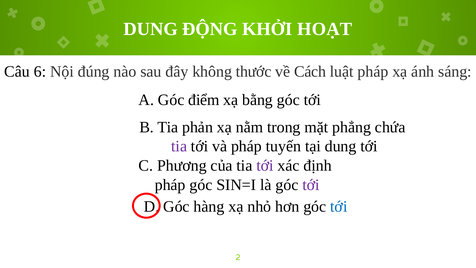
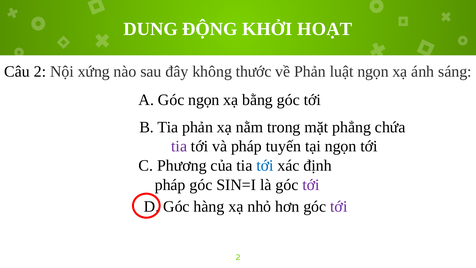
Câu 6: 6 -> 2 (40, 71)
đúng: đúng -> xứng (94, 71)
về Cách: Cách -> Phản (310, 71)
luật pháp: pháp -> ngọn (373, 71)
Góc điểm: điểm -> ngọn (204, 100)
tại dung: dung -> ngọn (341, 146)
tới colour: purple -> blue (265, 166)
tới colour: blue -> purple (339, 206)
